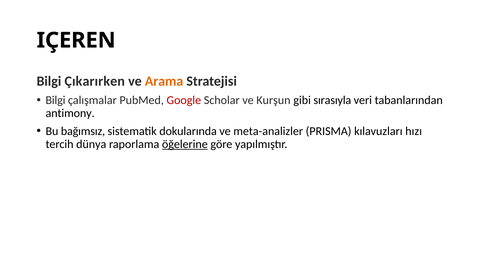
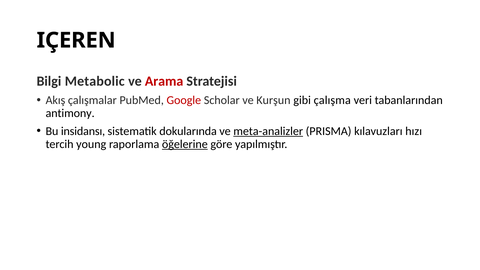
Çıkarırken: Çıkarırken -> Metabolic (95, 81)
Arama colour: orange -> red (164, 81)
Bilgi: Bilgi -> Akış (55, 100)
sırasıyla: sırasıyla -> çalışma (332, 100)
bağımsız: bağımsız -> insidansı (83, 131)
meta-analizler underline: none -> present (268, 131)
dünya: dünya -> young (91, 144)
